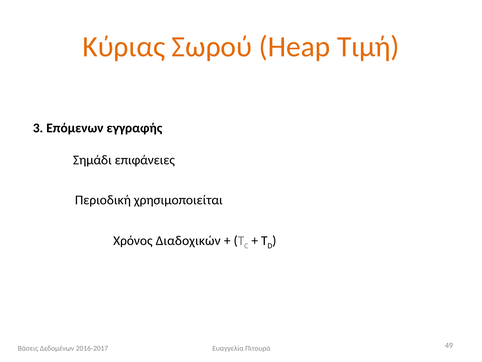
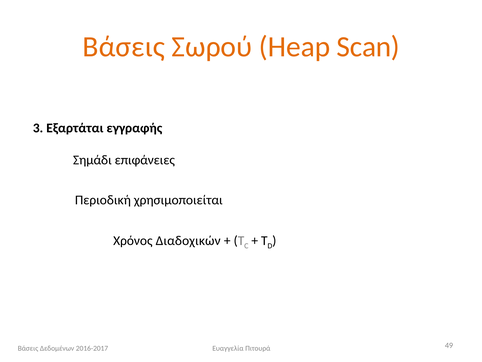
Κύριας: Κύριας -> Βάσεις (124, 47)
Τιμή: Τιμή -> Scan (368, 47)
Επόμενων: Επόμενων -> Εξαρτάται (75, 128)
